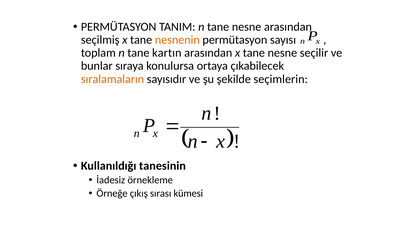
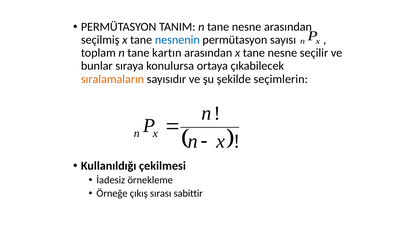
nesnenin colour: orange -> blue (177, 40)
tanesinin: tanesinin -> çekilmesi (162, 166)
kümesi: kümesi -> sabittir (188, 194)
